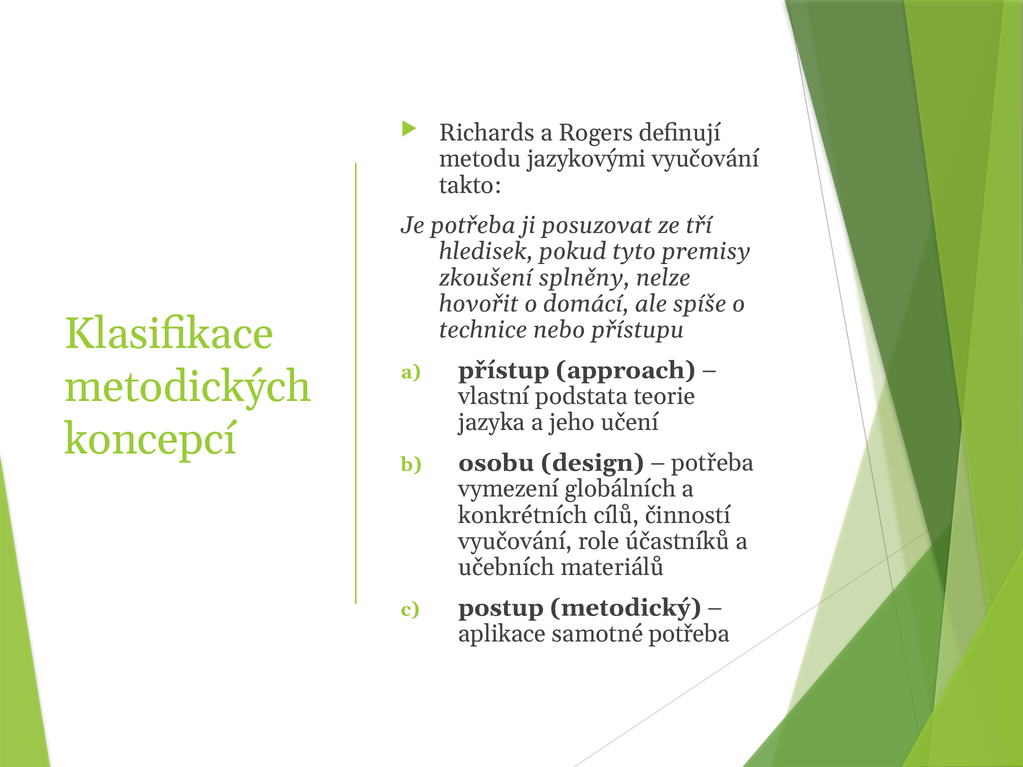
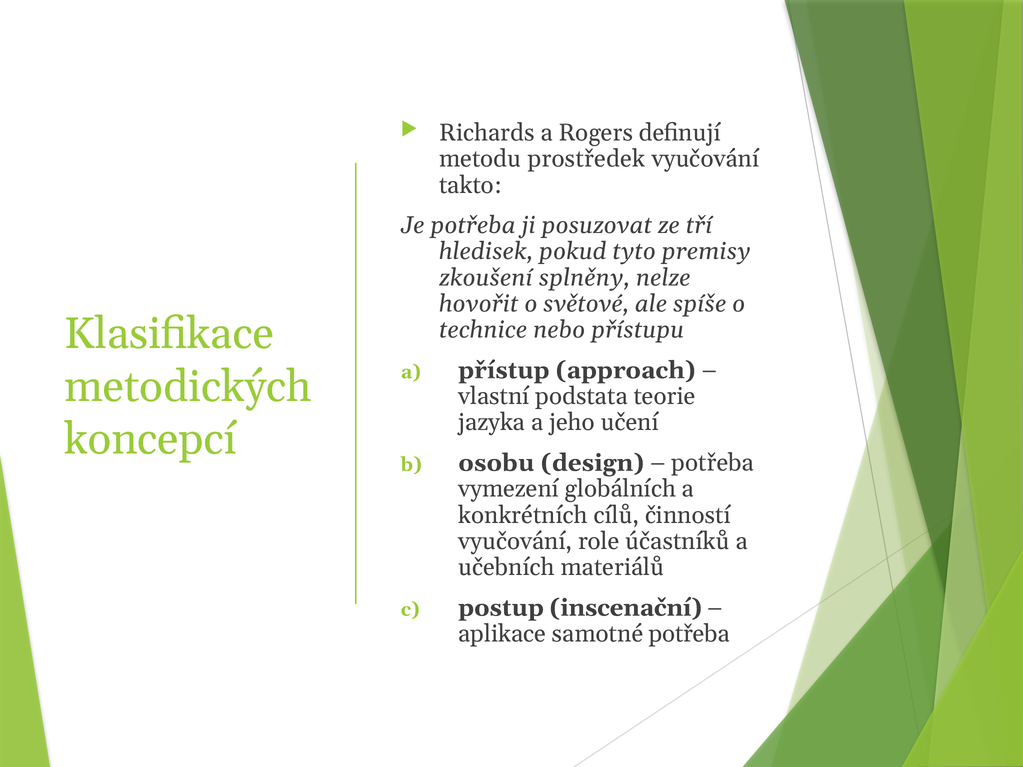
jazykovými: jazykovými -> prostředek (586, 159)
domácí: domácí -> světové (586, 304)
metodický: metodický -> inscenační (626, 608)
